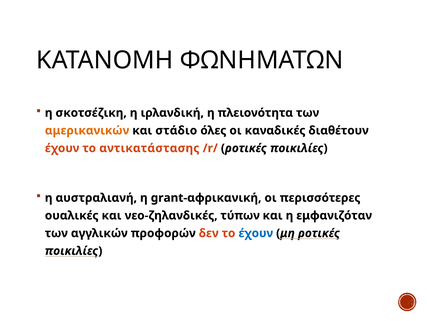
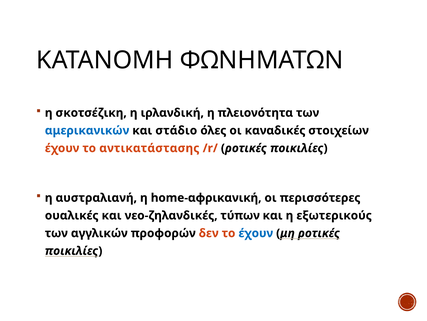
αμερικανικών colour: orange -> blue (87, 130)
διαθέτουν: διαθέτουν -> στοιχείων (339, 130)
grant-αφρικανική: grant-αφρικανική -> home-αφρικανική (206, 197)
εμφανιζόταν: εμφανιζόταν -> εξωτερικούς (334, 215)
